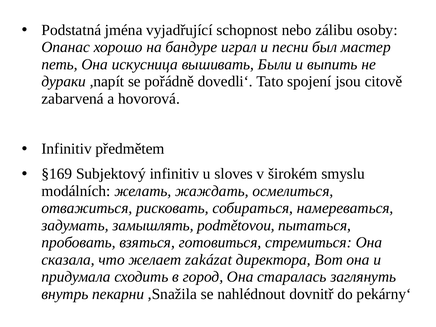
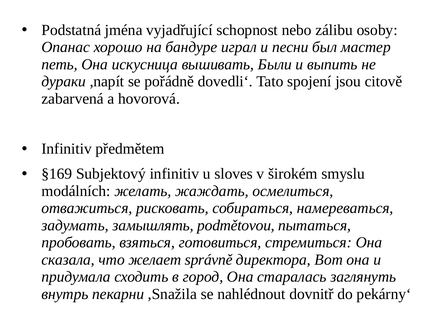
zakázat: zakázat -> správně (209, 260)
